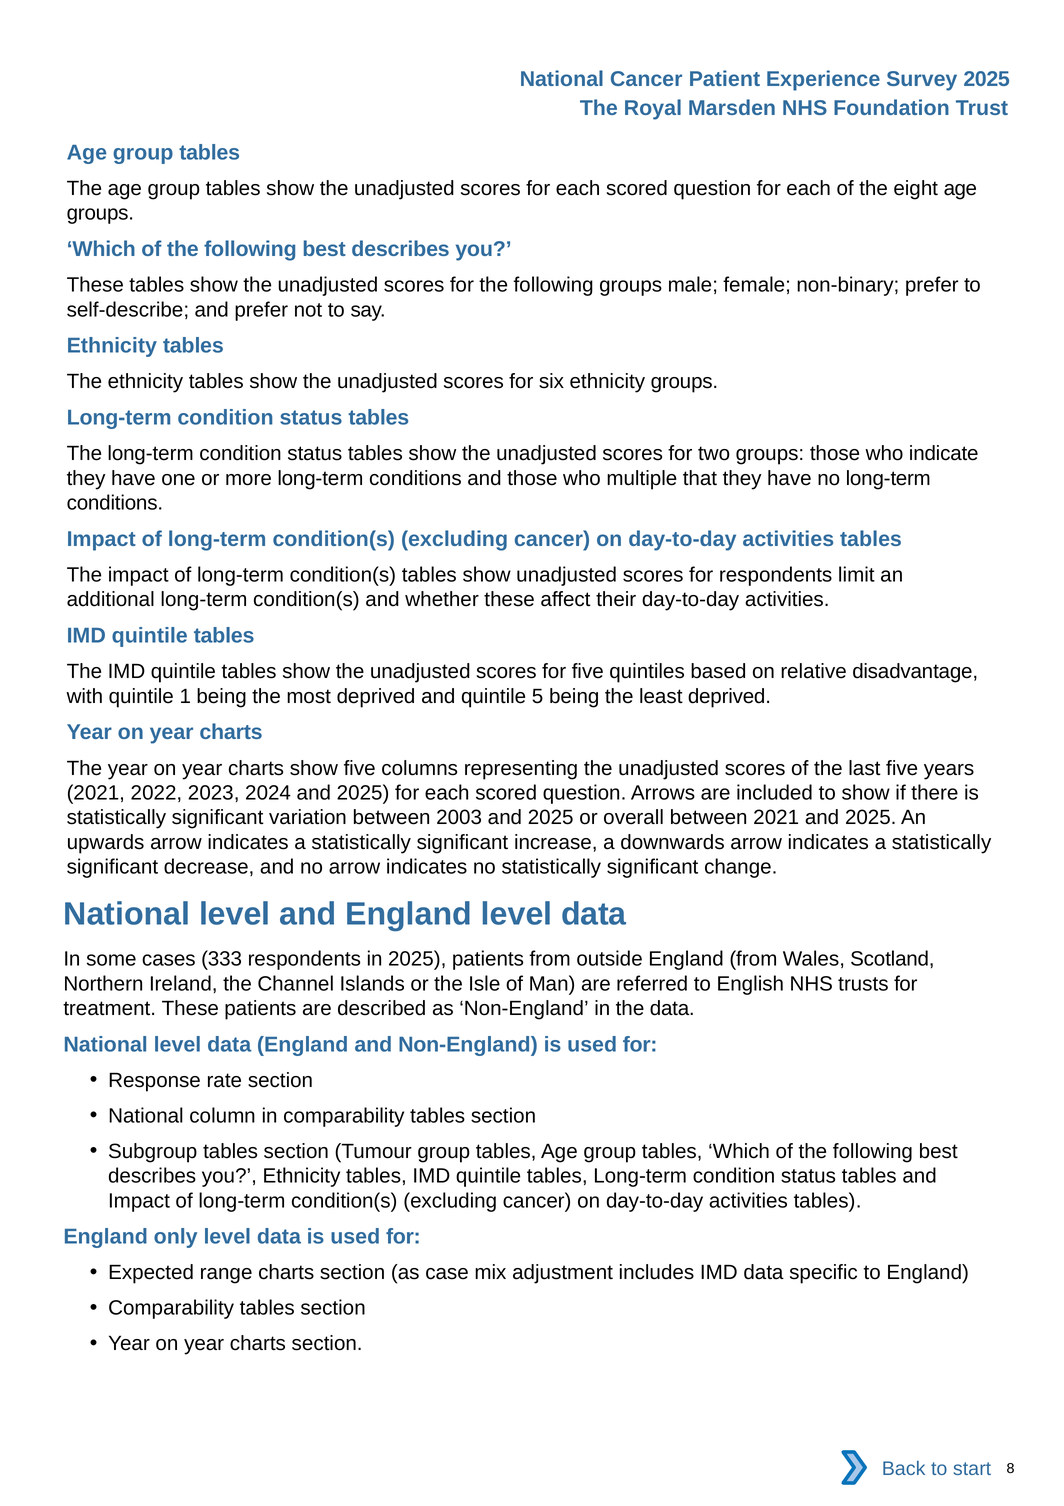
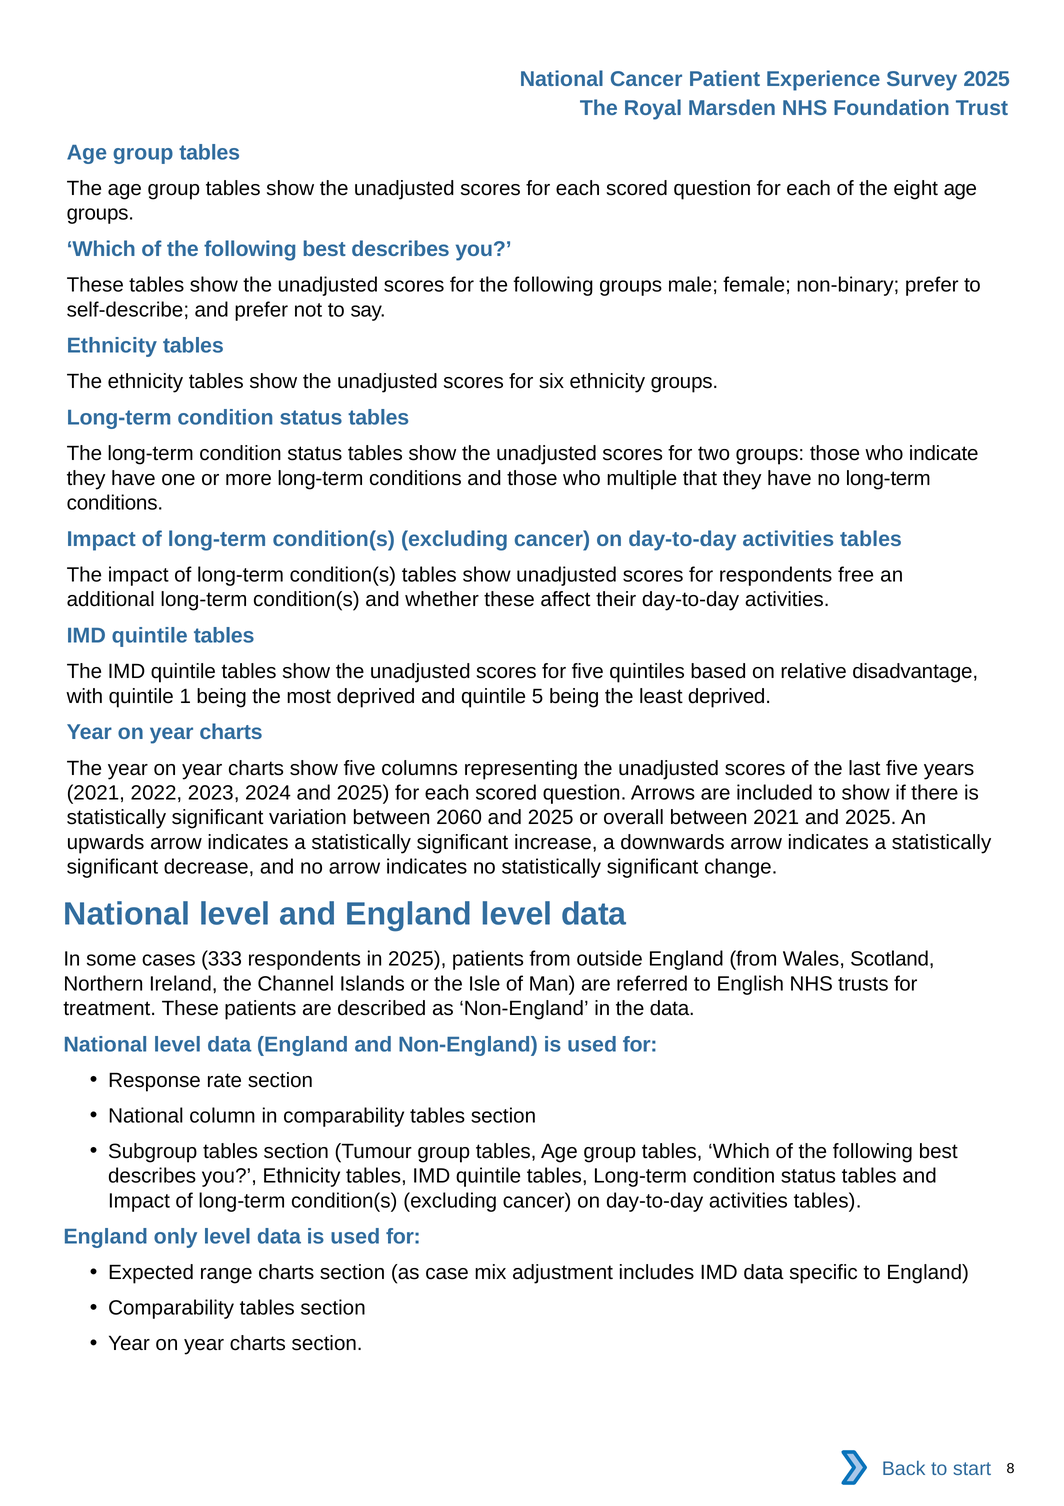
limit: limit -> free (856, 575)
2003: 2003 -> 2060 (459, 817)
